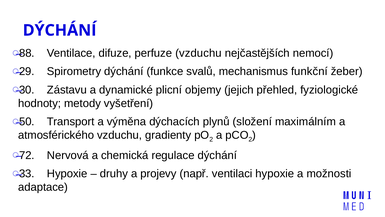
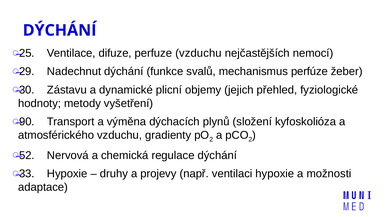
88: 88 -> 25 (27, 53)
Spirometry: Spirometry -> Nadechnut (74, 71)
funkční: funkční -> perfúze (309, 71)
50: 50 -> 90 (27, 121)
maximálním: maximálním -> kyfoskolióza (306, 121)
72: 72 -> 52 (27, 155)
